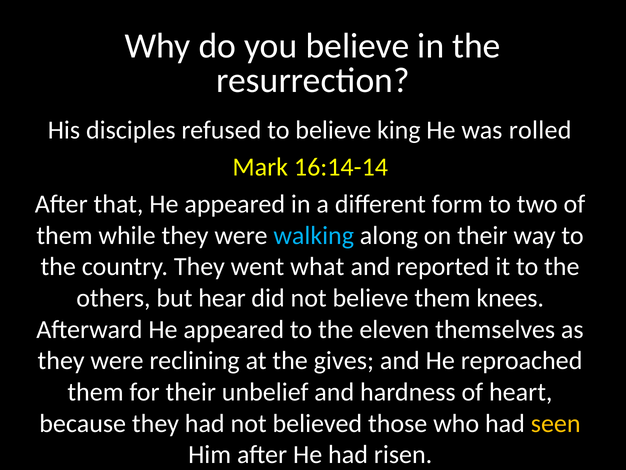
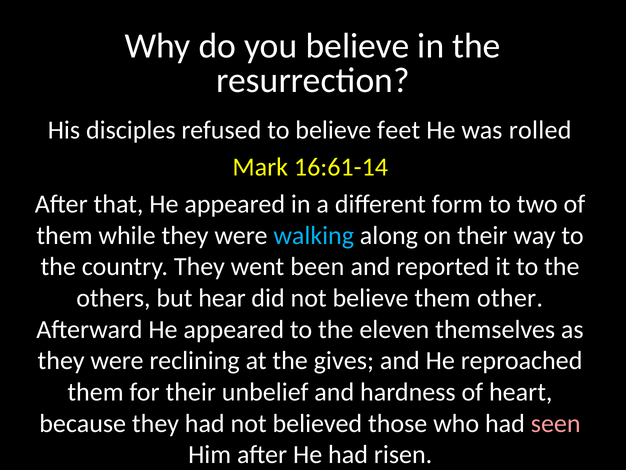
king: king -> feet (399, 130)
16:14-14: 16:14-14 -> 16:61-14 (341, 167)
what: what -> been (317, 266)
knees: knees -> other (510, 298)
seen colour: yellow -> pink (556, 423)
